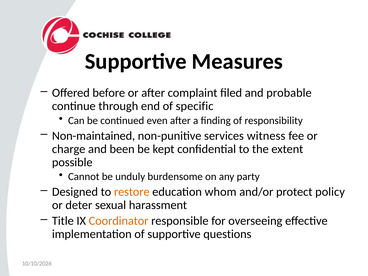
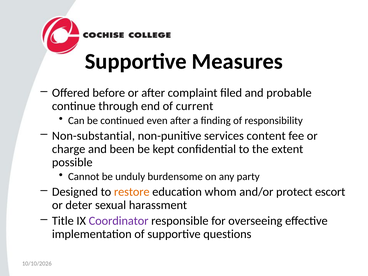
specific: specific -> current (195, 106)
Non-maintained: Non-maintained -> Non-substantial (93, 136)
witness: witness -> content (266, 136)
policy: policy -> escort (330, 192)
Coordinator colour: orange -> purple (119, 221)
